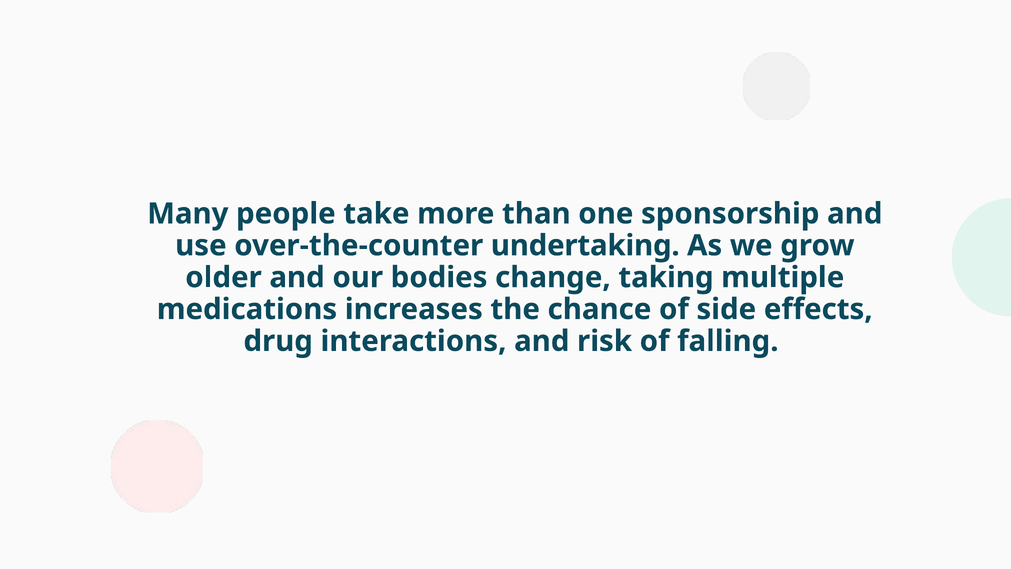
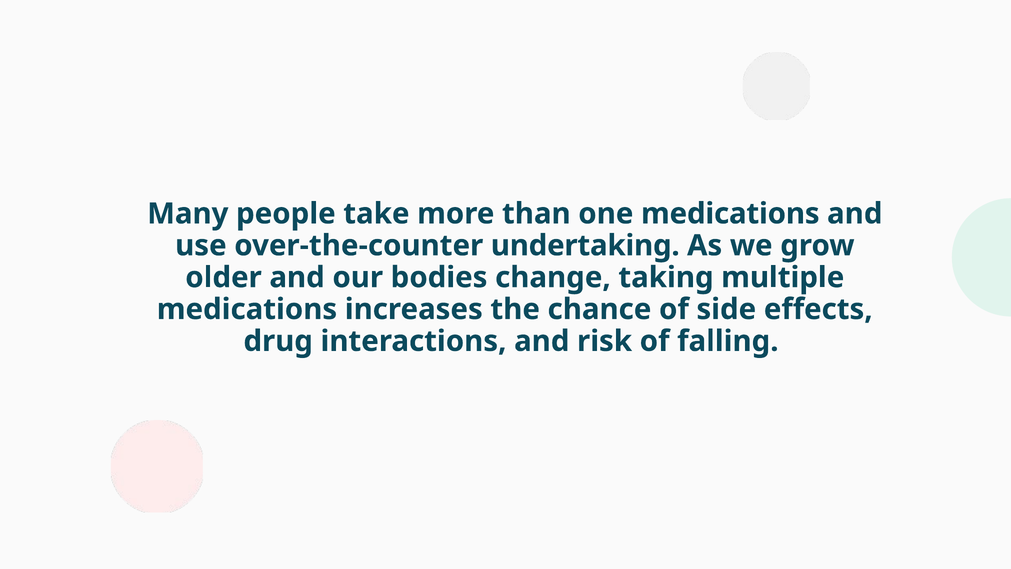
one sponsorship: sponsorship -> medications (730, 214)
